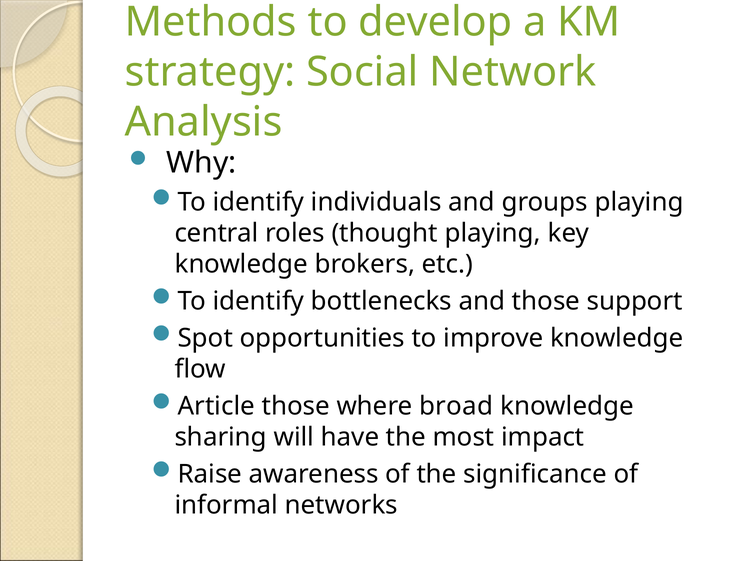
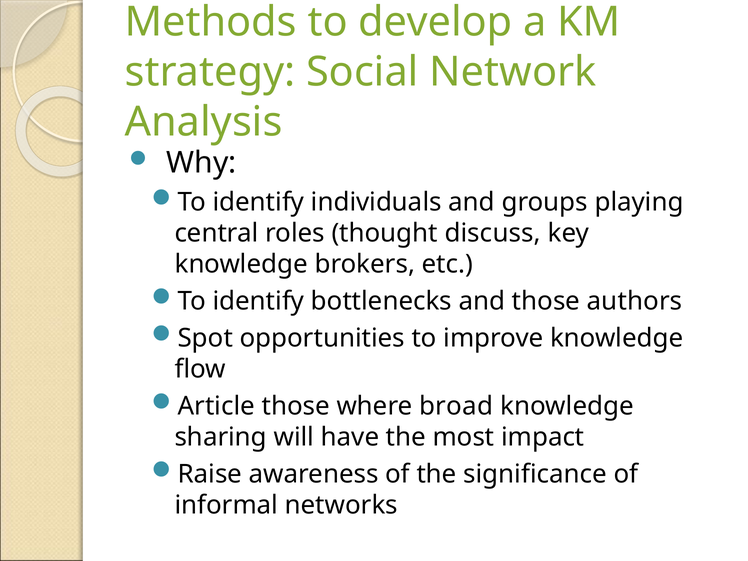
thought playing: playing -> discuss (493, 233)
support: support -> authors (635, 301)
